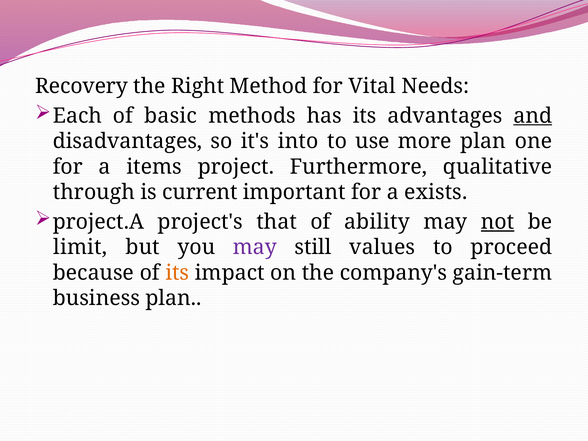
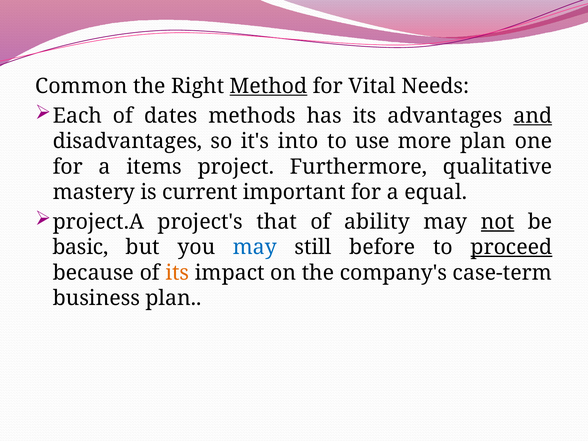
Recovery: Recovery -> Common (81, 86)
Method underline: none -> present (268, 86)
basic: basic -> dates (171, 116)
through: through -> mastery (94, 192)
exists: exists -> equal (436, 192)
limit: limit -> basic (80, 247)
may colour: purple -> blue (255, 247)
values: values -> before (382, 247)
proceed underline: none -> present (511, 247)
gain-term: gain-term -> case-term (502, 273)
